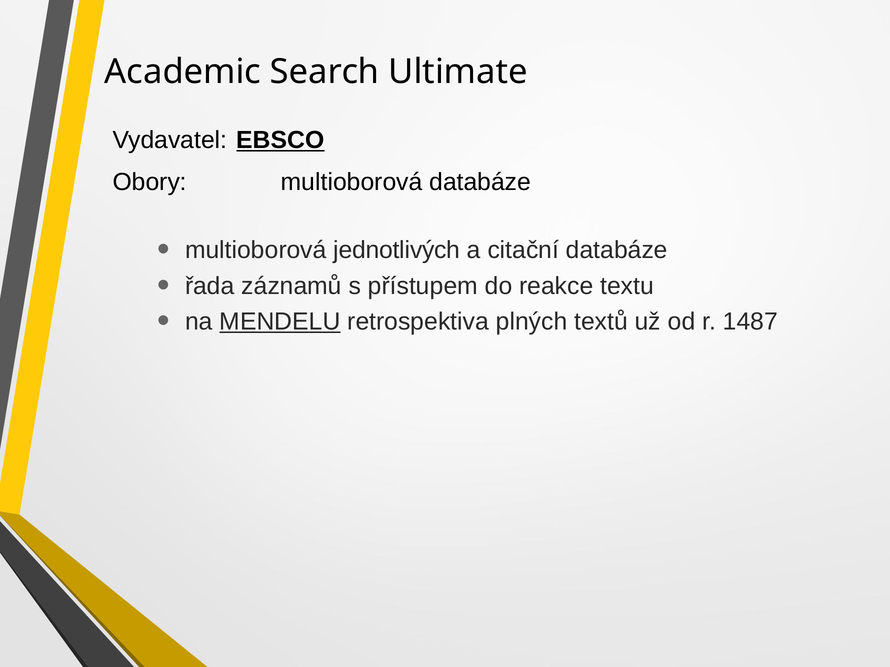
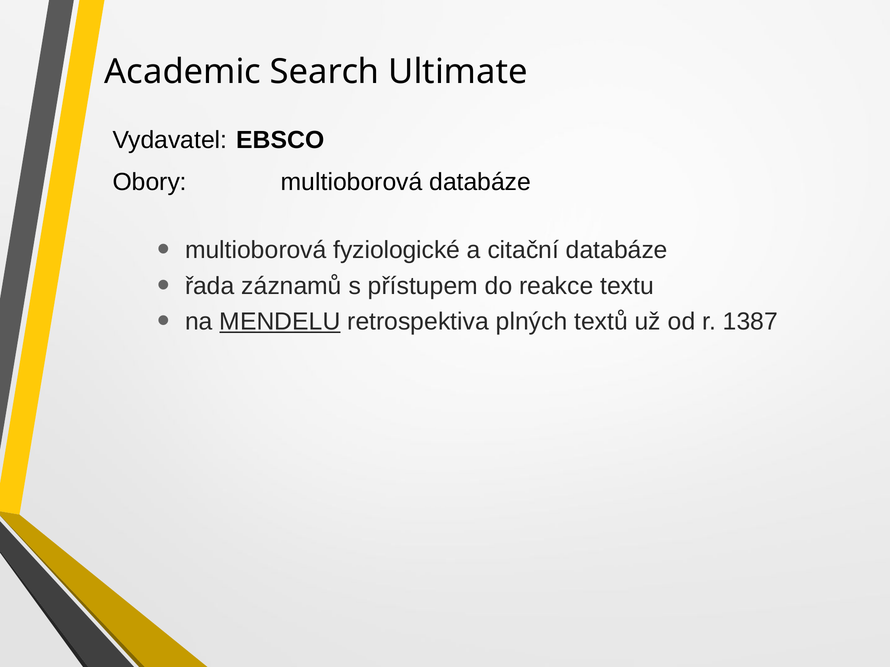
EBSCO underline: present -> none (280, 140)
jednotlivých: jednotlivých -> fyziologické (397, 250)
1487: 1487 -> 1387 (750, 322)
